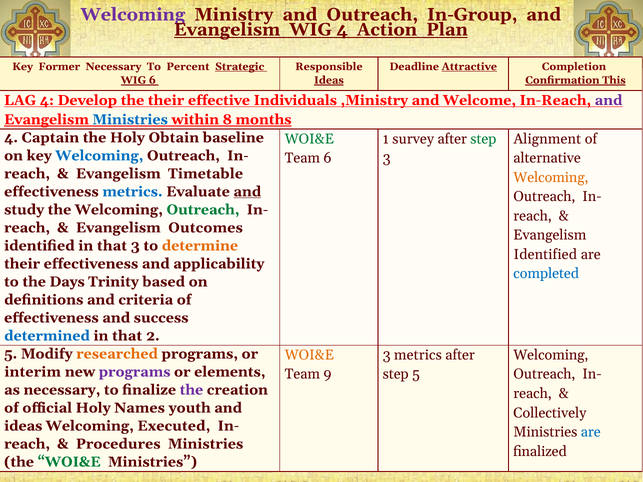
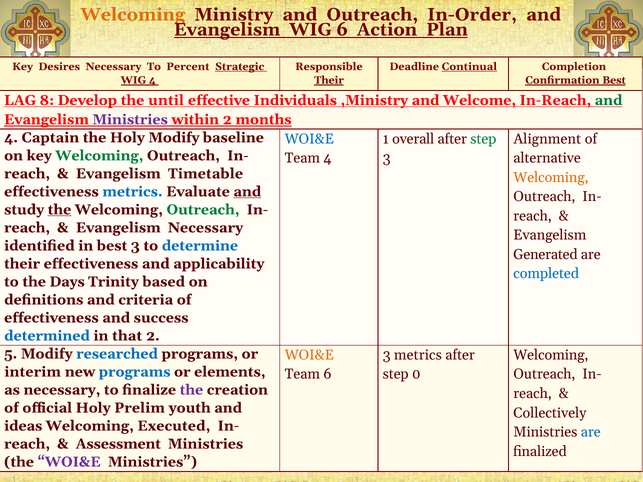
Welcoming colour: purple -> orange (133, 15)
In-Group: In-Group -> In-Order (472, 15)
WIG 4: 4 -> 6 (342, 30)
Former: Former -> Desires (59, 67)
Attractive: Attractive -> Continual (469, 67)
WIG 6: 6 -> 4 (152, 80)
Ideas: Ideas -> Their (329, 80)
Confirmation This: This -> Best (614, 80)
LAG 4: 4 -> 8 (47, 100)
the their: their -> until (166, 100)
and colour: purple -> green (609, 100)
Ministries colour: blue -> purple (130, 120)
within 8: 8 -> 2 (227, 120)
Holy Obtain: Obtain -> Modify (174, 138)
WOI&E colour: green -> blue (309, 139)
survey: survey -> overall (413, 139)
Welcoming colour: blue -> green (99, 156)
Team 6: 6 -> 4 (327, 158)
the underline: none -> present (60, 210)
Evangelism Outcomes: Outcomes -> Necessary (206, 228)
identified in that: that -> best (112, 246)
determine colour: orange -> blue (200, 246)
Identified: Identified -> Generated (545, 254)
researched colour: orange -> blue (117, 354)
programs colour: purple -> blue (135, 372)
Team 9: 9 -> 6 (327, 374)
step 5: 5 -> 0 (416, 374)
Names: Names -> Prelim (140, 408)
Procedures: Procedures -> Assessment (118, 444)
WOI&E colour: green -> purple (69, 462)
